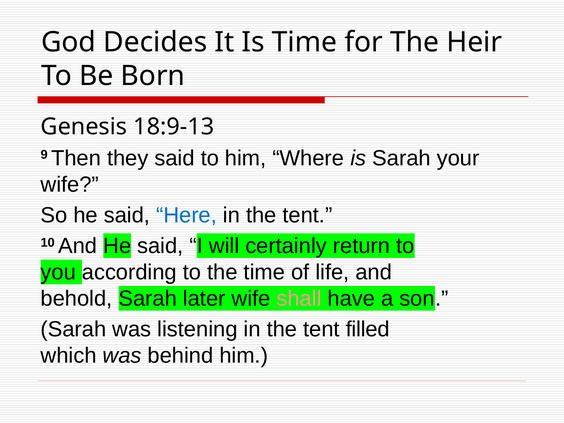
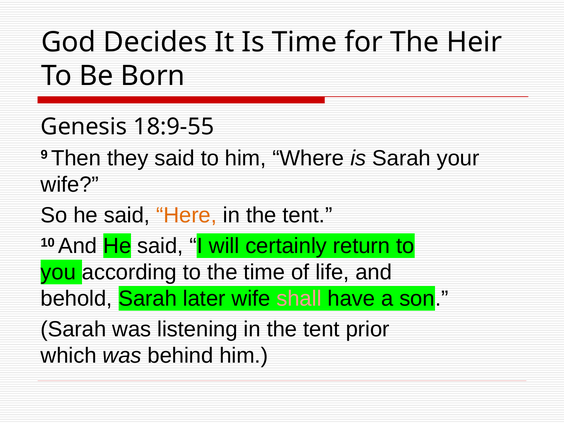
18:9-13: 18:9-13 -> 18:9-55 (174, 127)
Here colour: blue -> orange (186, 215)
filled: filled -> prior (368, 329)
